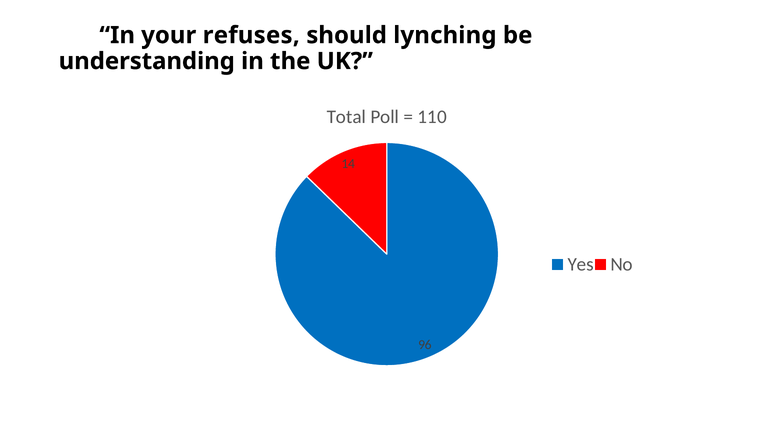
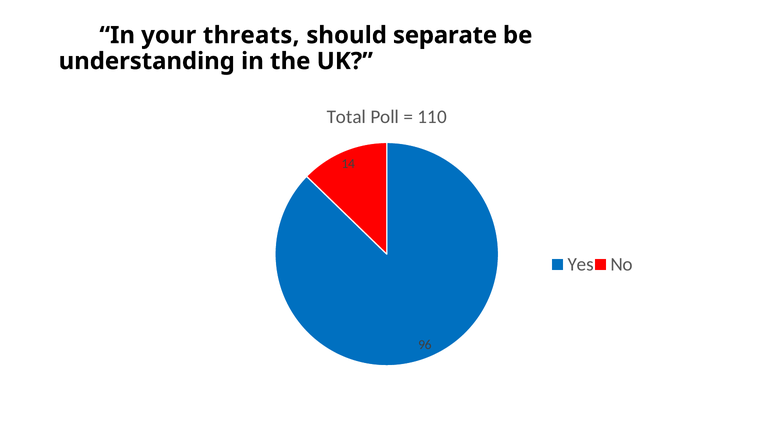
refuses: refuses -> threats (251, 35)
lynching: lynching -> separate (445, 35)
